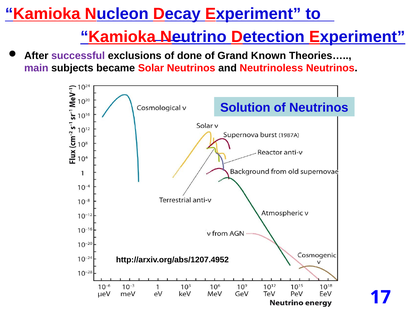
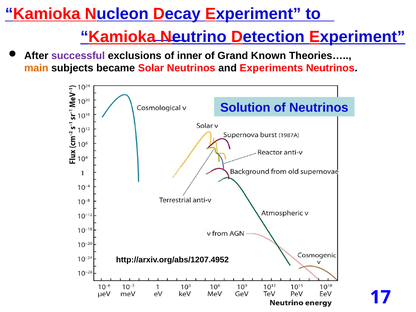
done: done -> inner (190, 56)
main colour: purple -> orange (36, 68)
Neutrinoless: Neutrinoless -> Experiments (271, 68)
